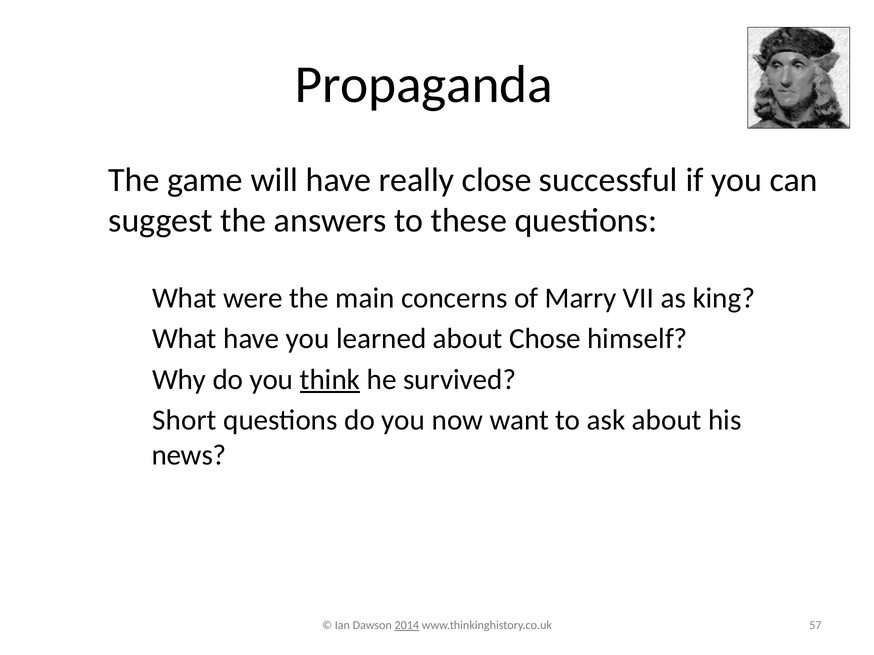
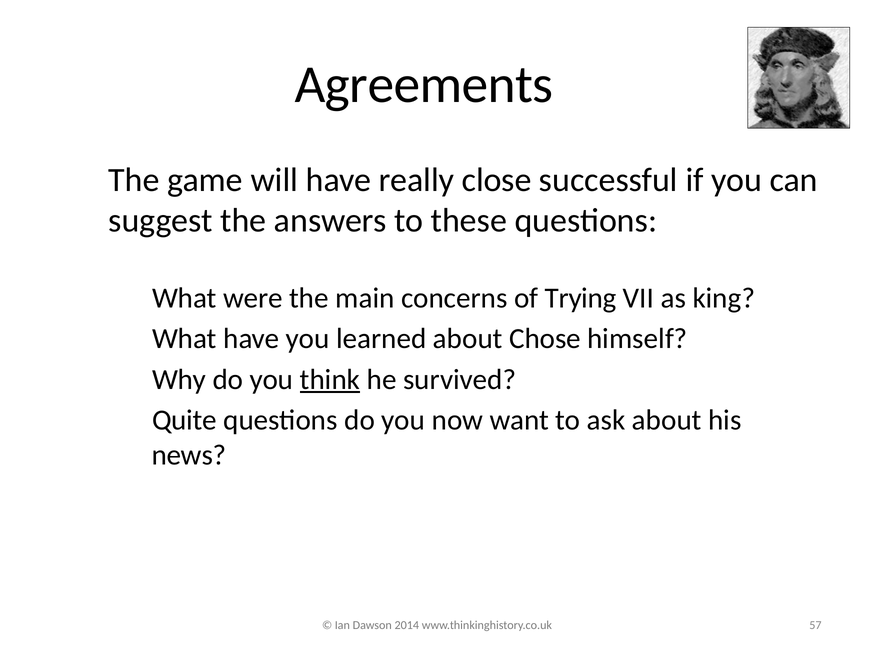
Propaganda: Propaganda -> Agreements (424, 85)
Marry: Marry -> Trying (581, 298)
Short: Short -> Quite (185, 421)
2014 underline: present -> none (407, 626)
